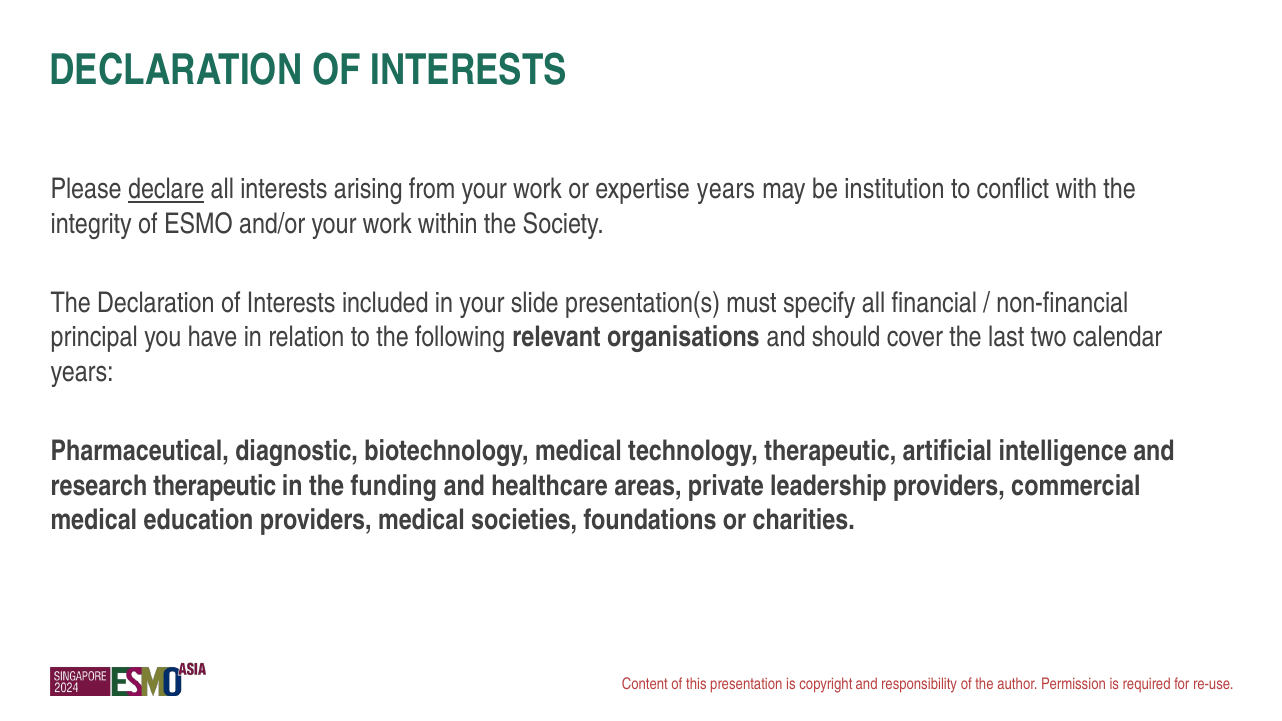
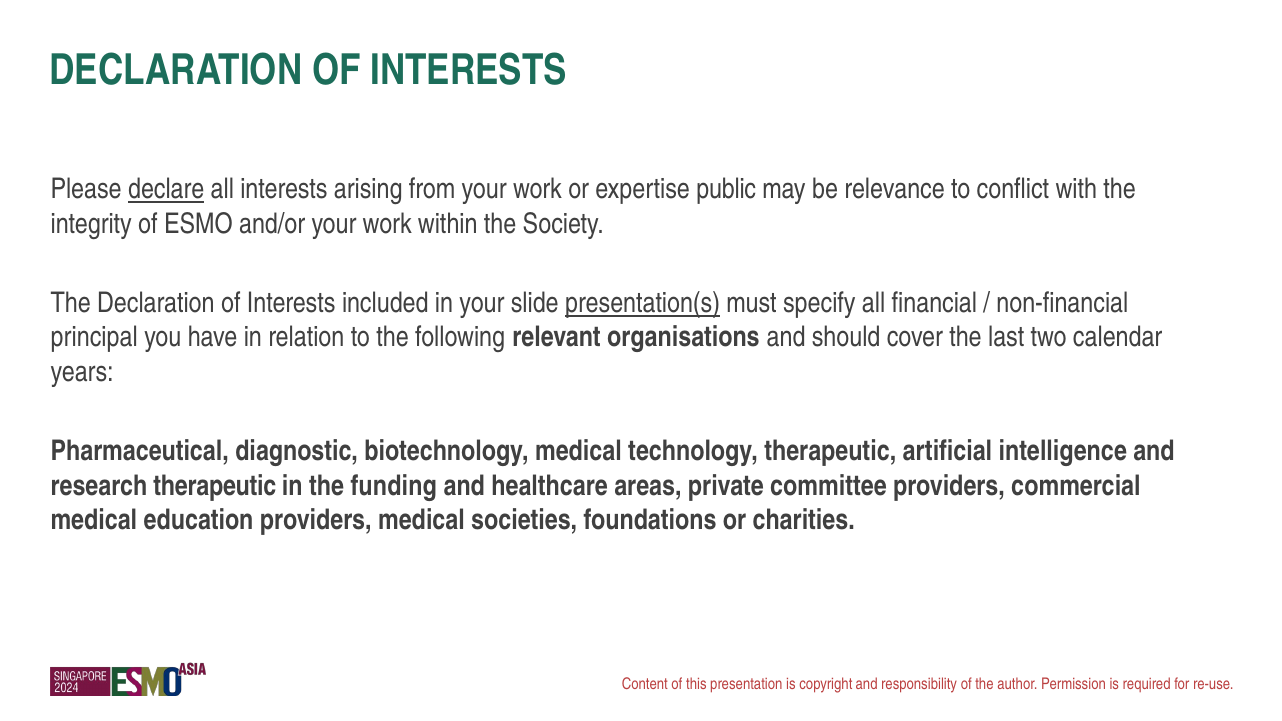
expertise years: years -> public (726, 190)
institution: institution -> relevance (895, 190)
presentation(s underline: none -> present (643, 303)
leadership: leadership -> committee (828, 486)
